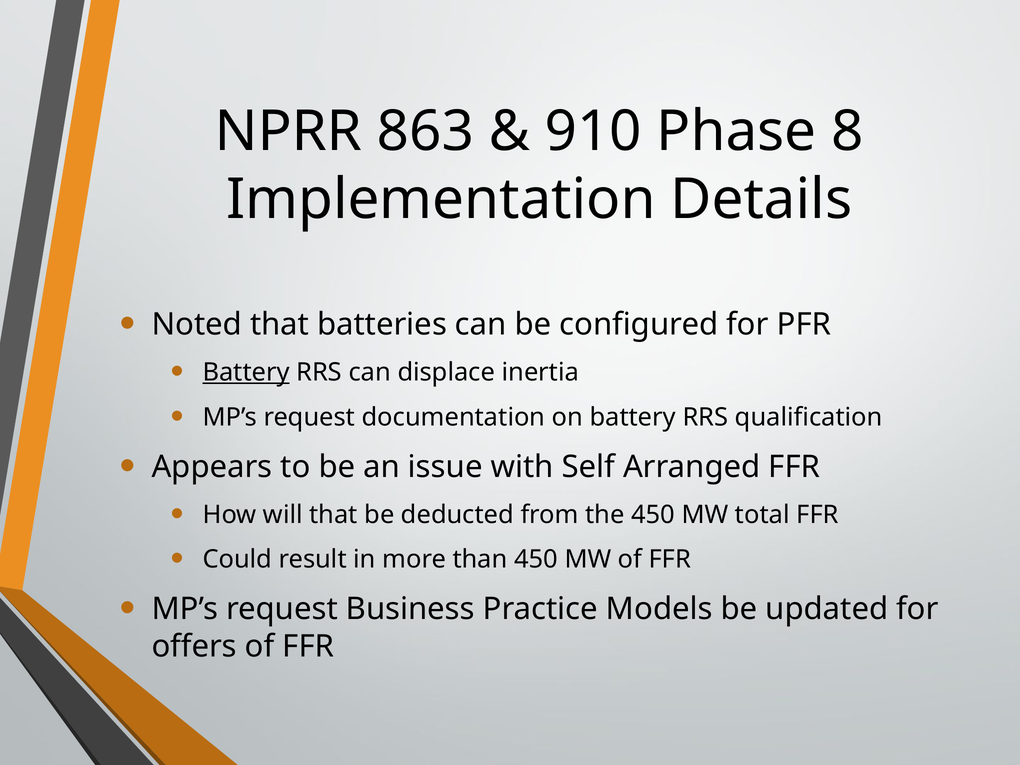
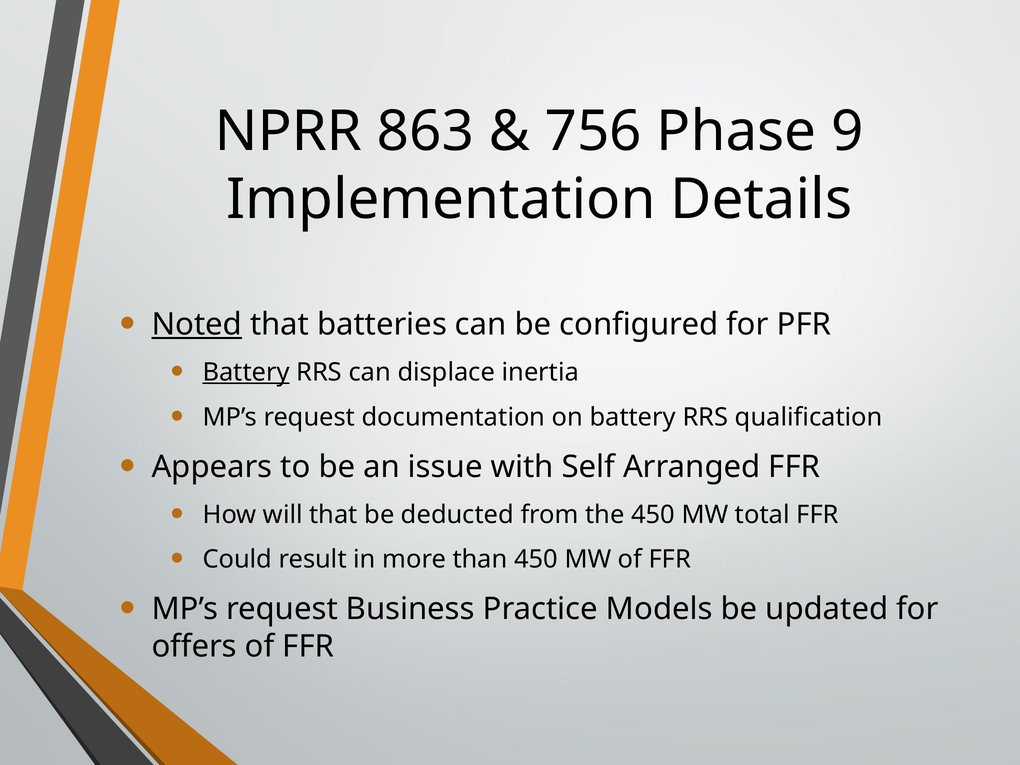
910: 910 -> 756 (593, 131)
8: 8 -> 9 (847, 131)
Noted underline: none -> present (197, 325)
